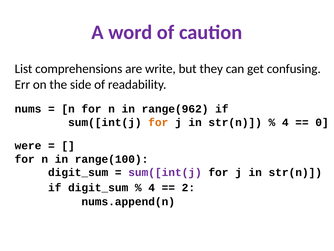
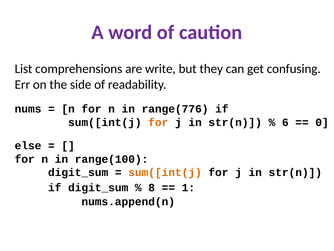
range(962: range(962 -> range(776 (175, 109)
4: 4 -> 6 (285, 122)
were: were -> else (28, 145)
sum([int(j colour: purple -> orange (165, 172)
4: 4 -> 8 (152, 187)
2: 2 -> 1 (188, 187)
